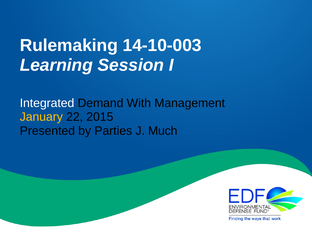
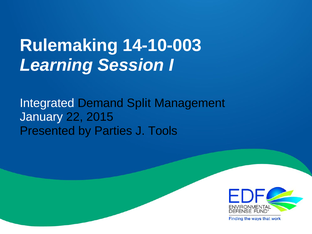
With: With -> Split (139, 103)
January colour: yellow -> white (41, 117)
Much: Much -> Tools (163, 131)
